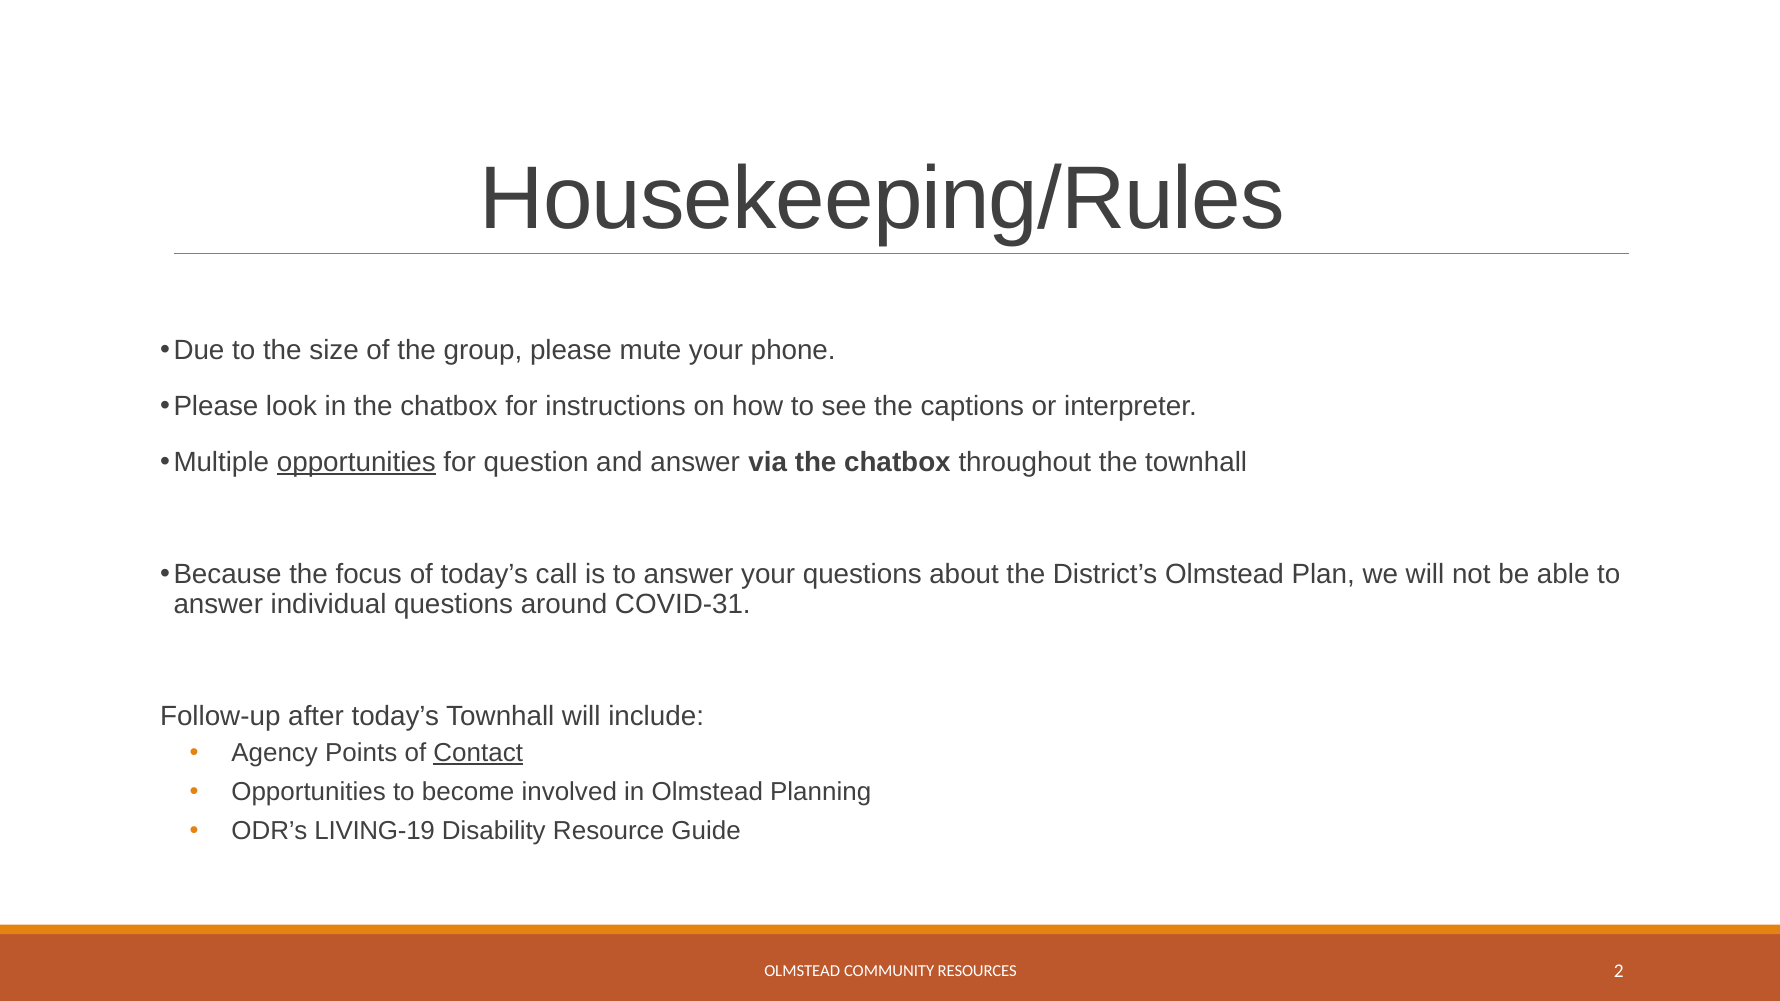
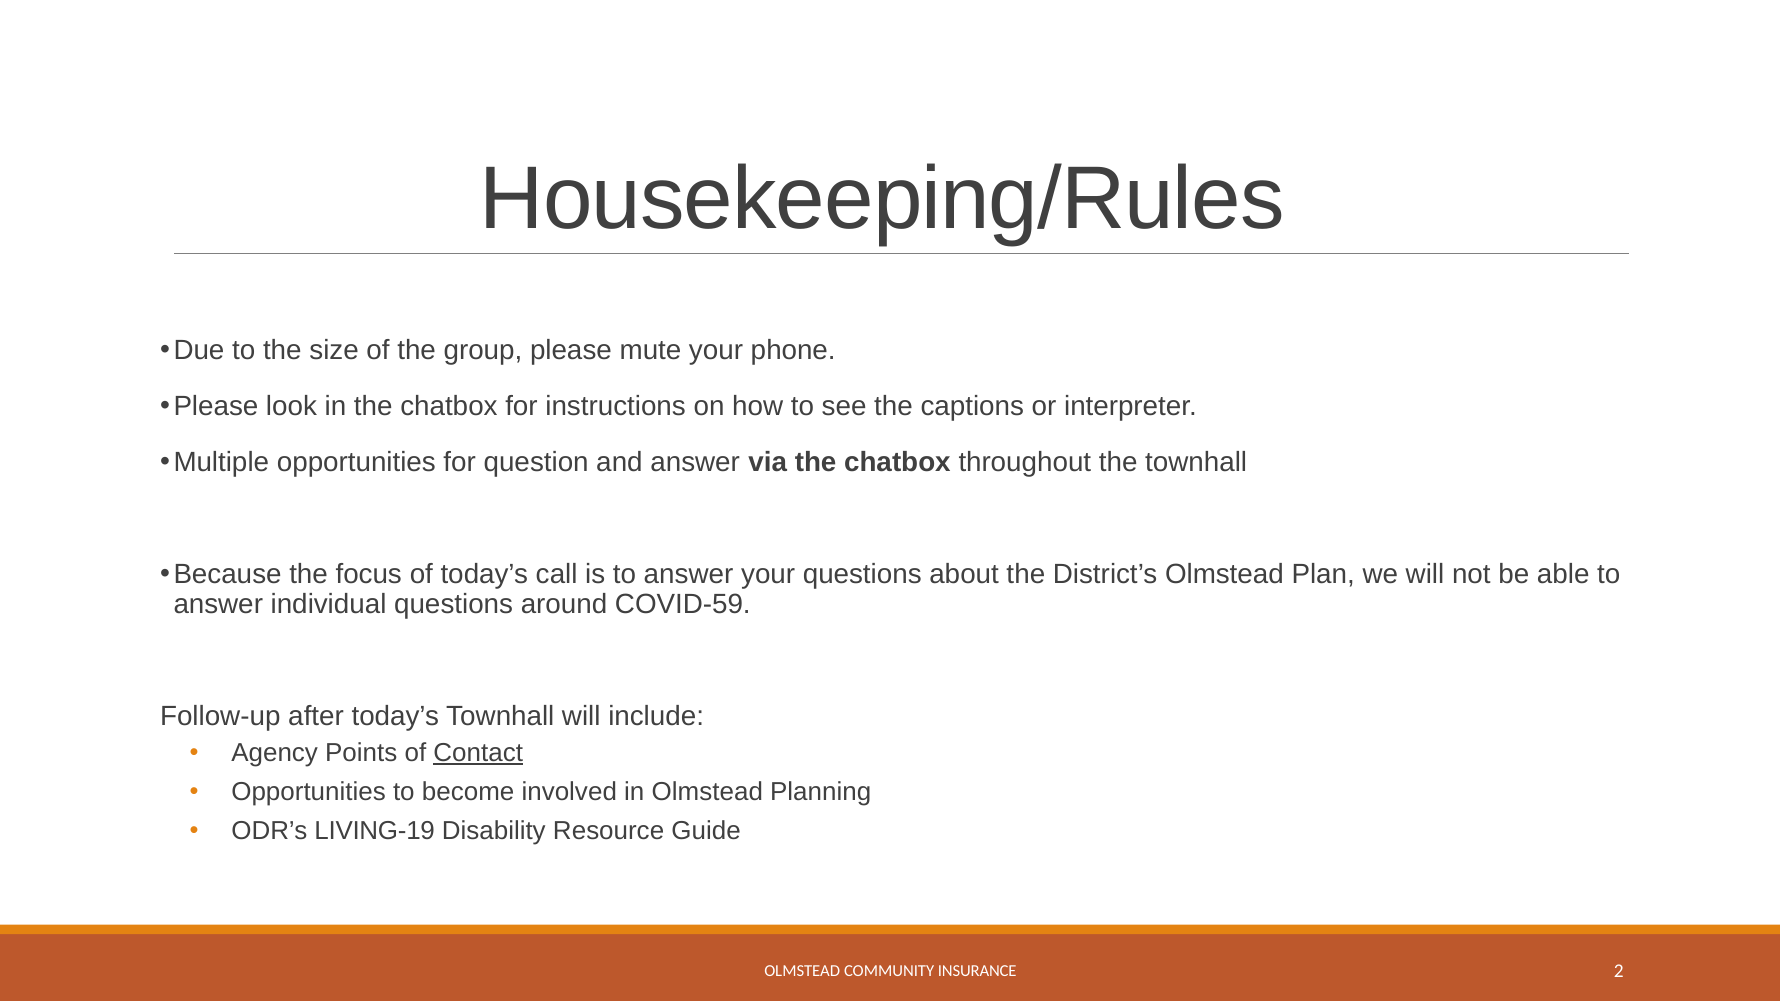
opportunities underline: present -> none (356, 462)
COVID-31: COVID-31 -> COVID-59 (683, 604)
RESOURCES: RESOURCES -> INSURANCE (977, 971)
